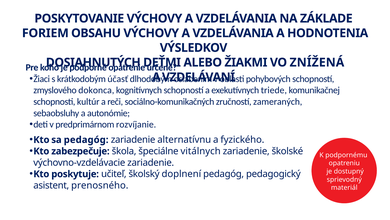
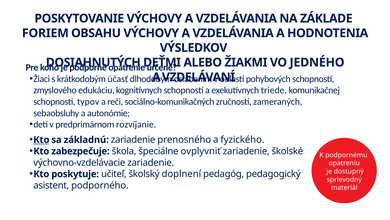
ZNÍŽENÁ: ZNÍŽENÁ -> JEDNÉHO (317, 62)
dokonca: dokonca -> edukáciu (96, 90)
kultúr: kultúr -> typov (88, 101)
Kto underline: none -> present (41, 139)
sa pedagóg: pedagóg -> základnú (86, 139)
alternatívnu: alternatívnu -> prenosného (184, 139)
vitálnych: vitálnych -> ovplyvniť (201, 151)
prenosného: prenosného -> podporného (100, 185)
